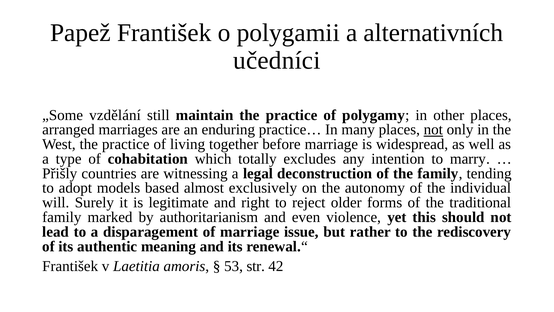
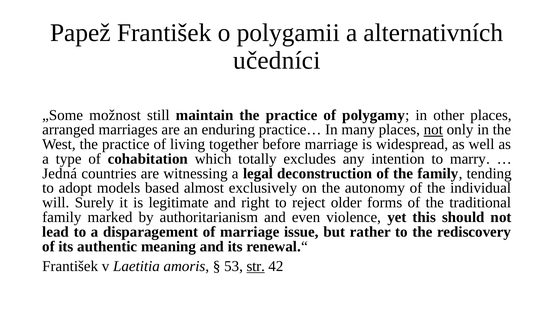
vzdělání: vzdělání -> možnost (115, 115)
Přišly: Přišly -> Jedná (60, 173)
str underline: none -> present (256, 266)
